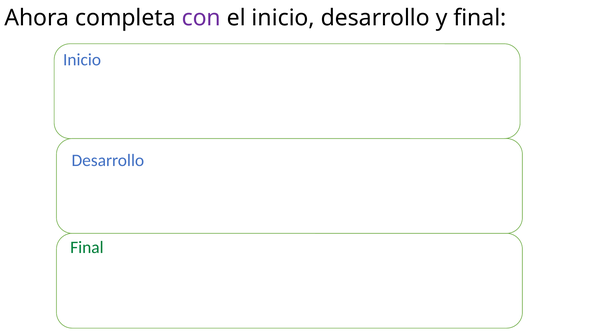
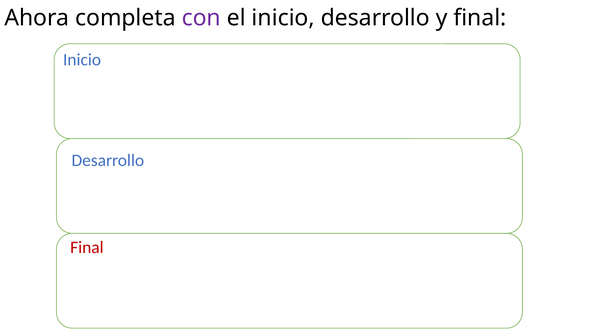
Final colour: green -> red (87, 247)
